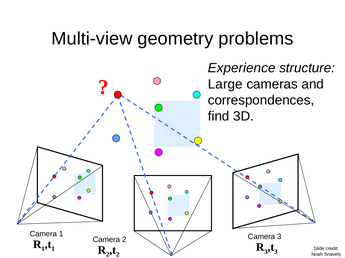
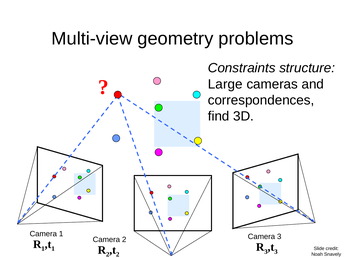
Experience: Experience -> Constraints (242, 68)
